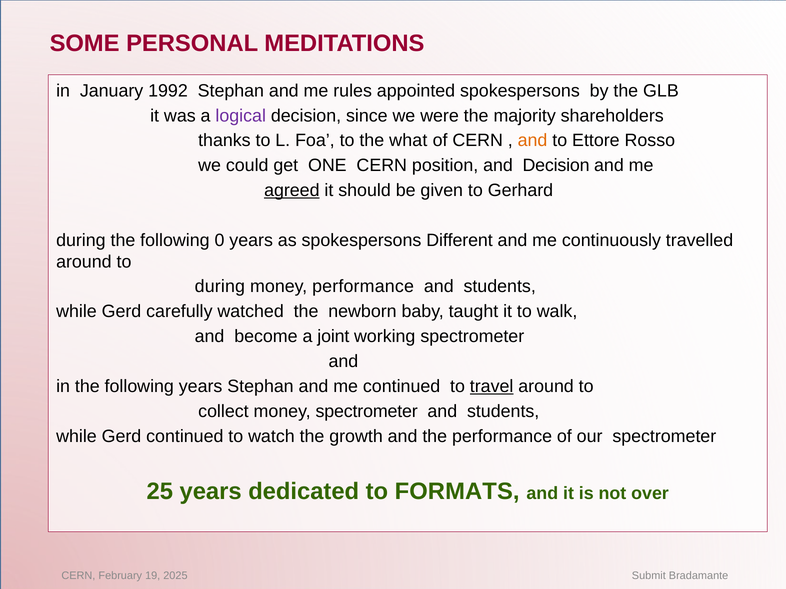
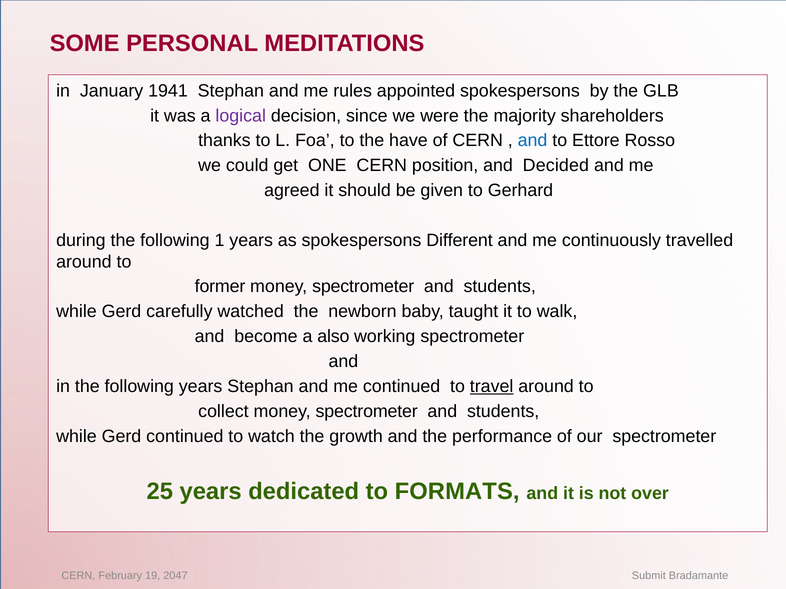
1992: 1992 -> 1941 (168, 91)
what: what -> have (408, 141)
and colour: orange -> blue (533, 141)
and Decision: Decision -> Decided (556, 166)
agreed underline: present -> none (292, 191)
0: 0 -> 1 (219, 240)
during: during -> former (220, 287)
performance: performance -> spectrometer (363, 287)
joint: joint -> also (333, 337)
2025: 2025 -> 2047 (175, 576)
